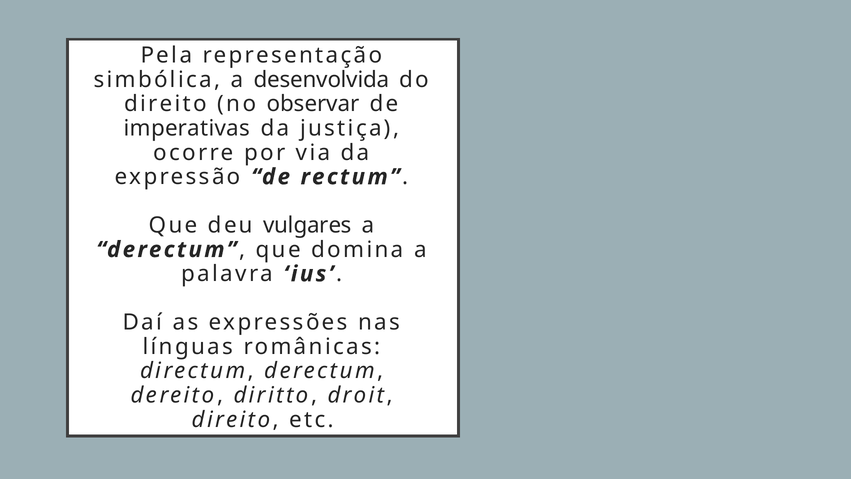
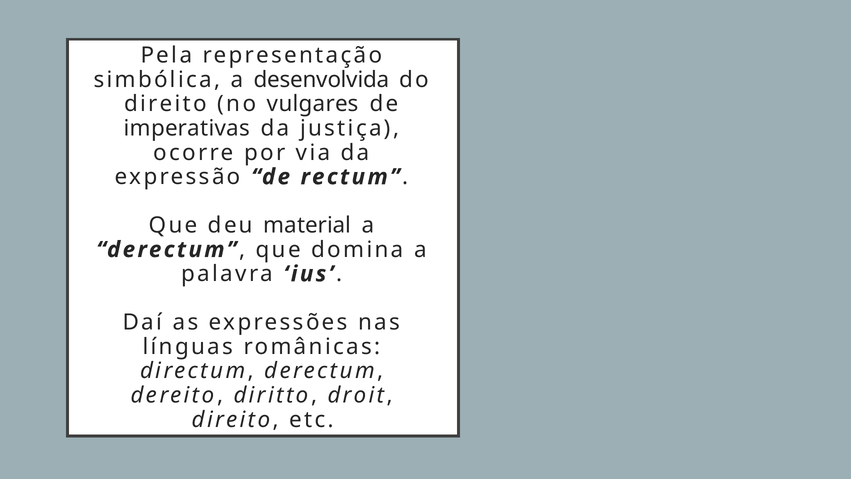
observar: observar -> vulgares (313, 104)
vulgares: vulgares -> material (307, 225)
